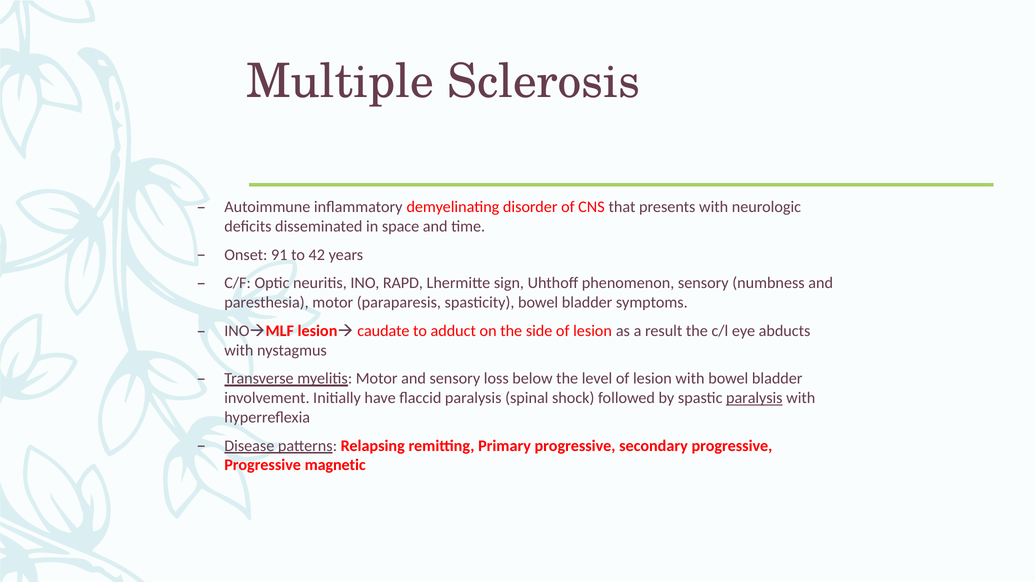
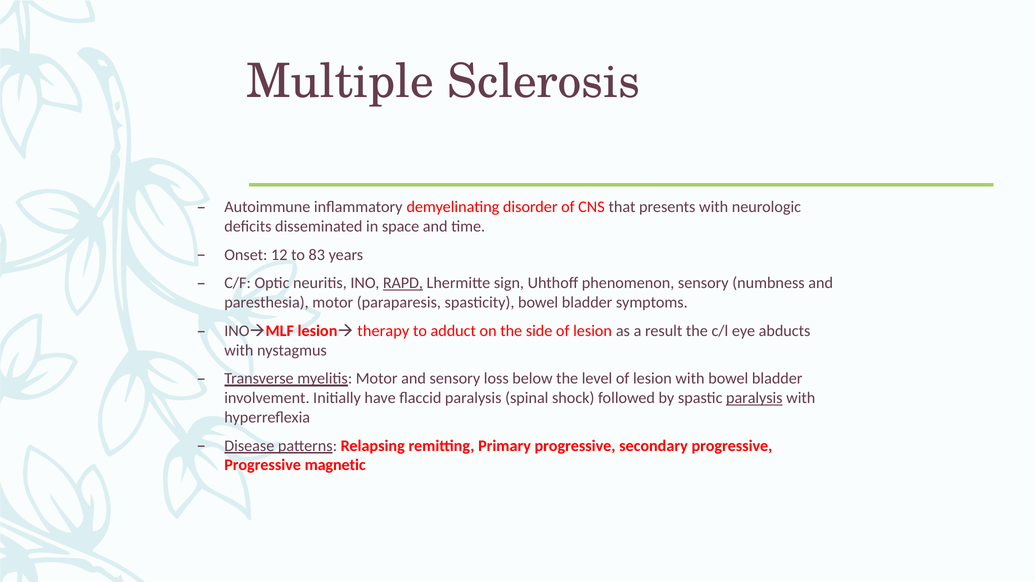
91: 91 -> 12 (279, 255)
42: 42 -> 83 (317, 255)
RAPD underline: none -> present (403, 283)
caudate: caudate -> therapy (383, 331)
